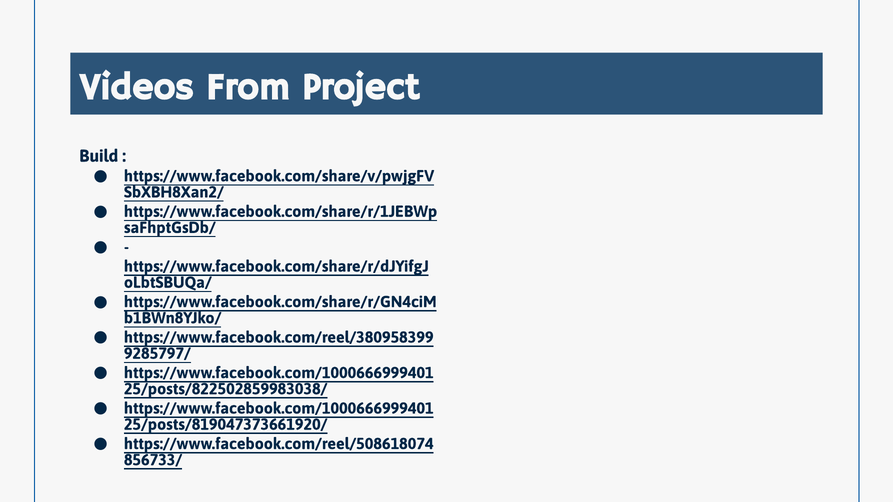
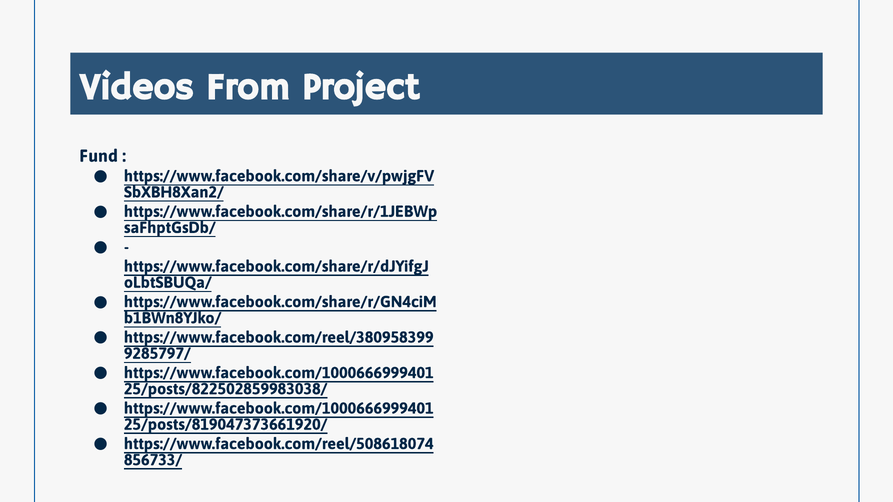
Build: Build -> Fund (99, 156)
